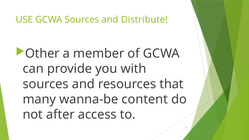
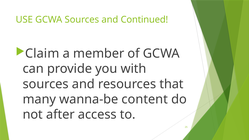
Distribute: Distribute -> Continued (144, 20)
Other: Other -> Claim (42, 54)
